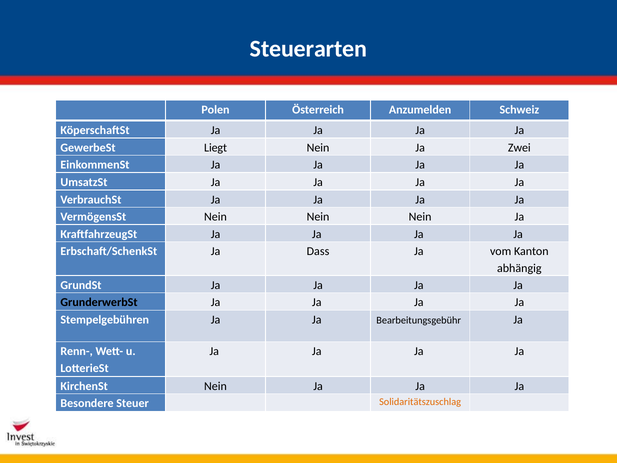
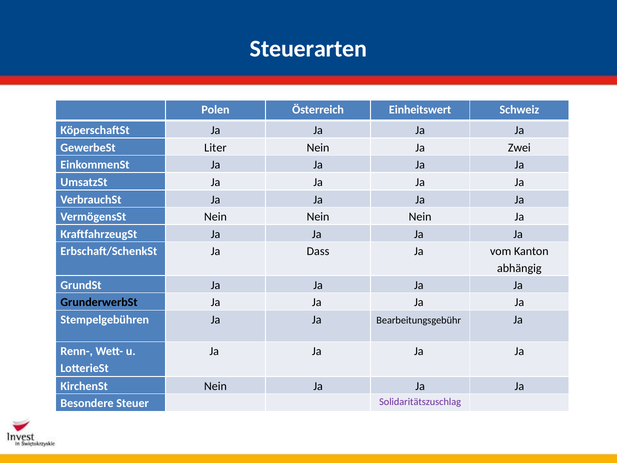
Anzumelden: Anzumelden -> Einheitswert (420, 110)
Liegt: Liegt -> Liter (215, 147)
Solidaritätszuschlag colour: orange -> purple (420, 402)
